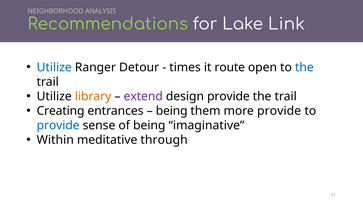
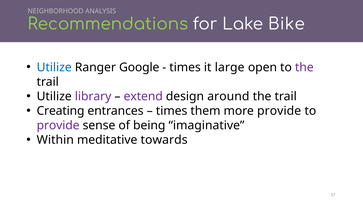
Link: Link -> Bike (286, 24)
Detour: Detour -> Google (139, 67)
route: route -> large (230, 67)
the colour: blue -> purple (304, 67)
library colour: orange -> purple (93, 96)
design provide: provide -> around (228, 96)
being: being -> times (172, 111)
provide colour: blue -> purple (58, 126)
through: through -> towards (164, 140)
